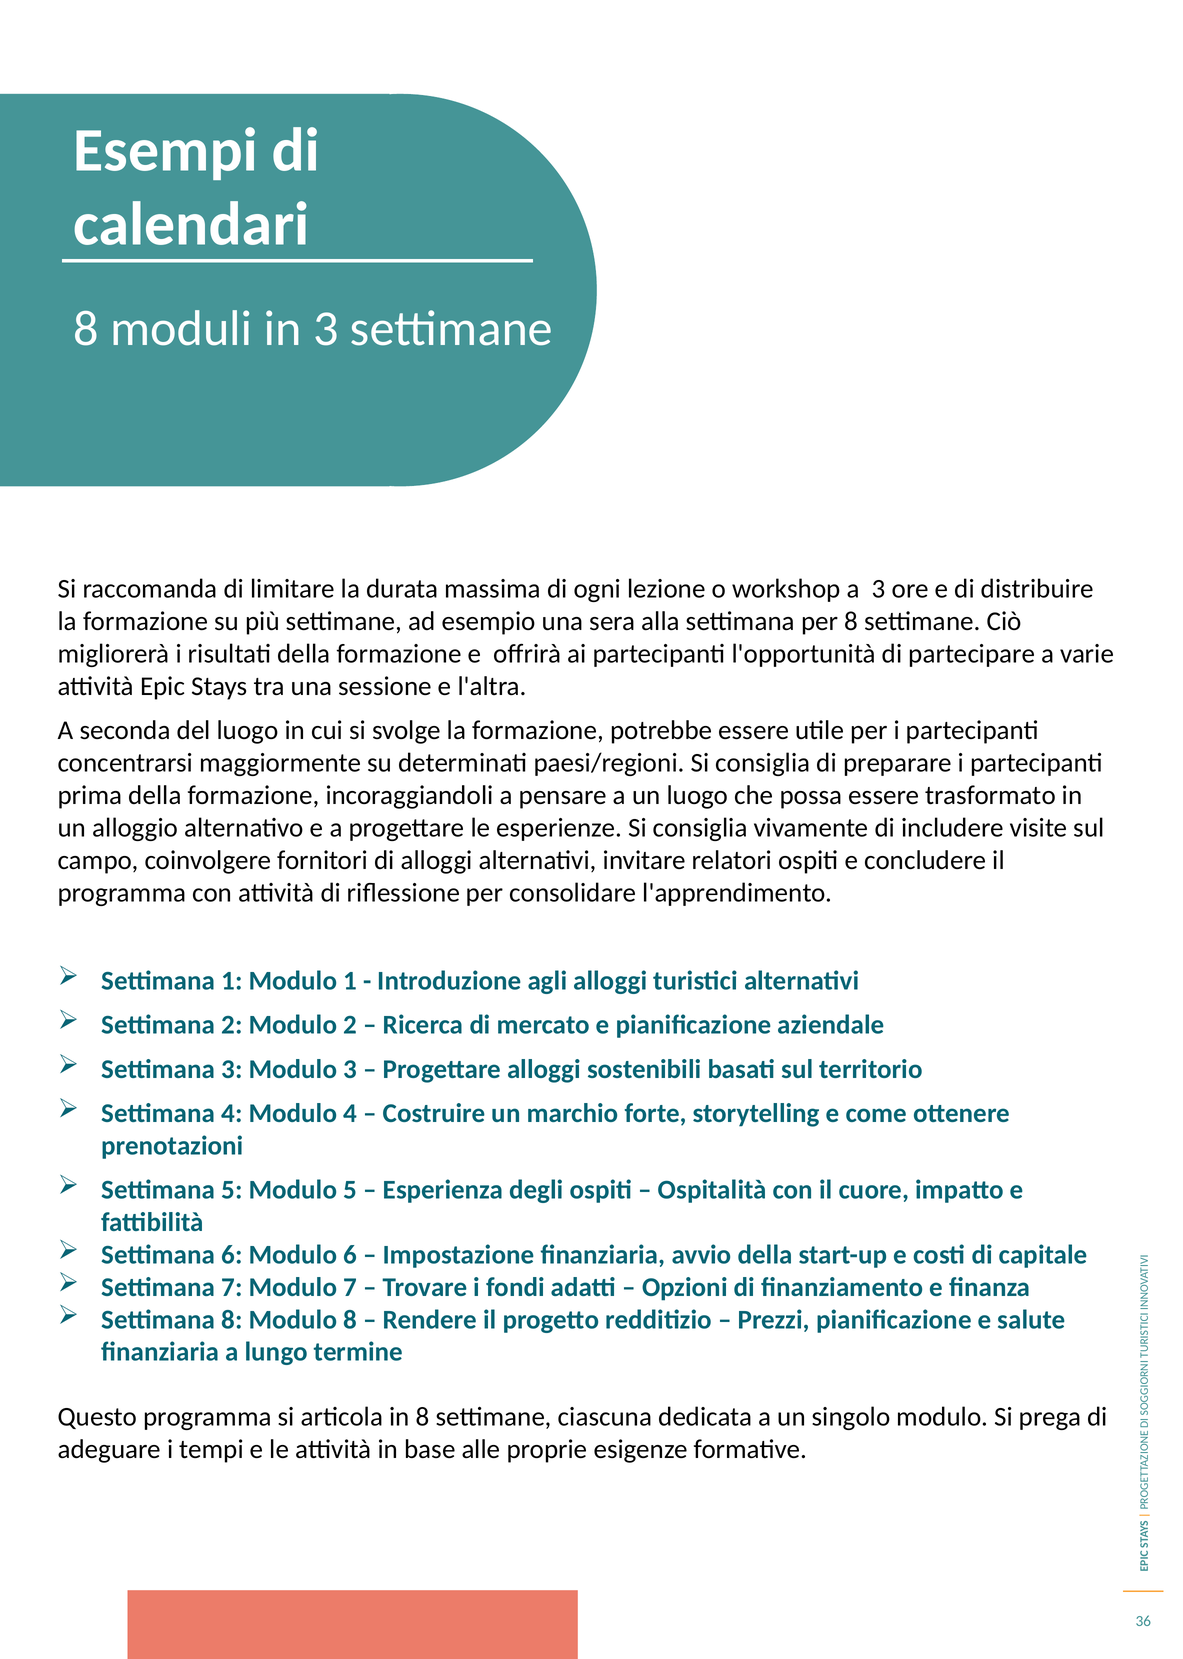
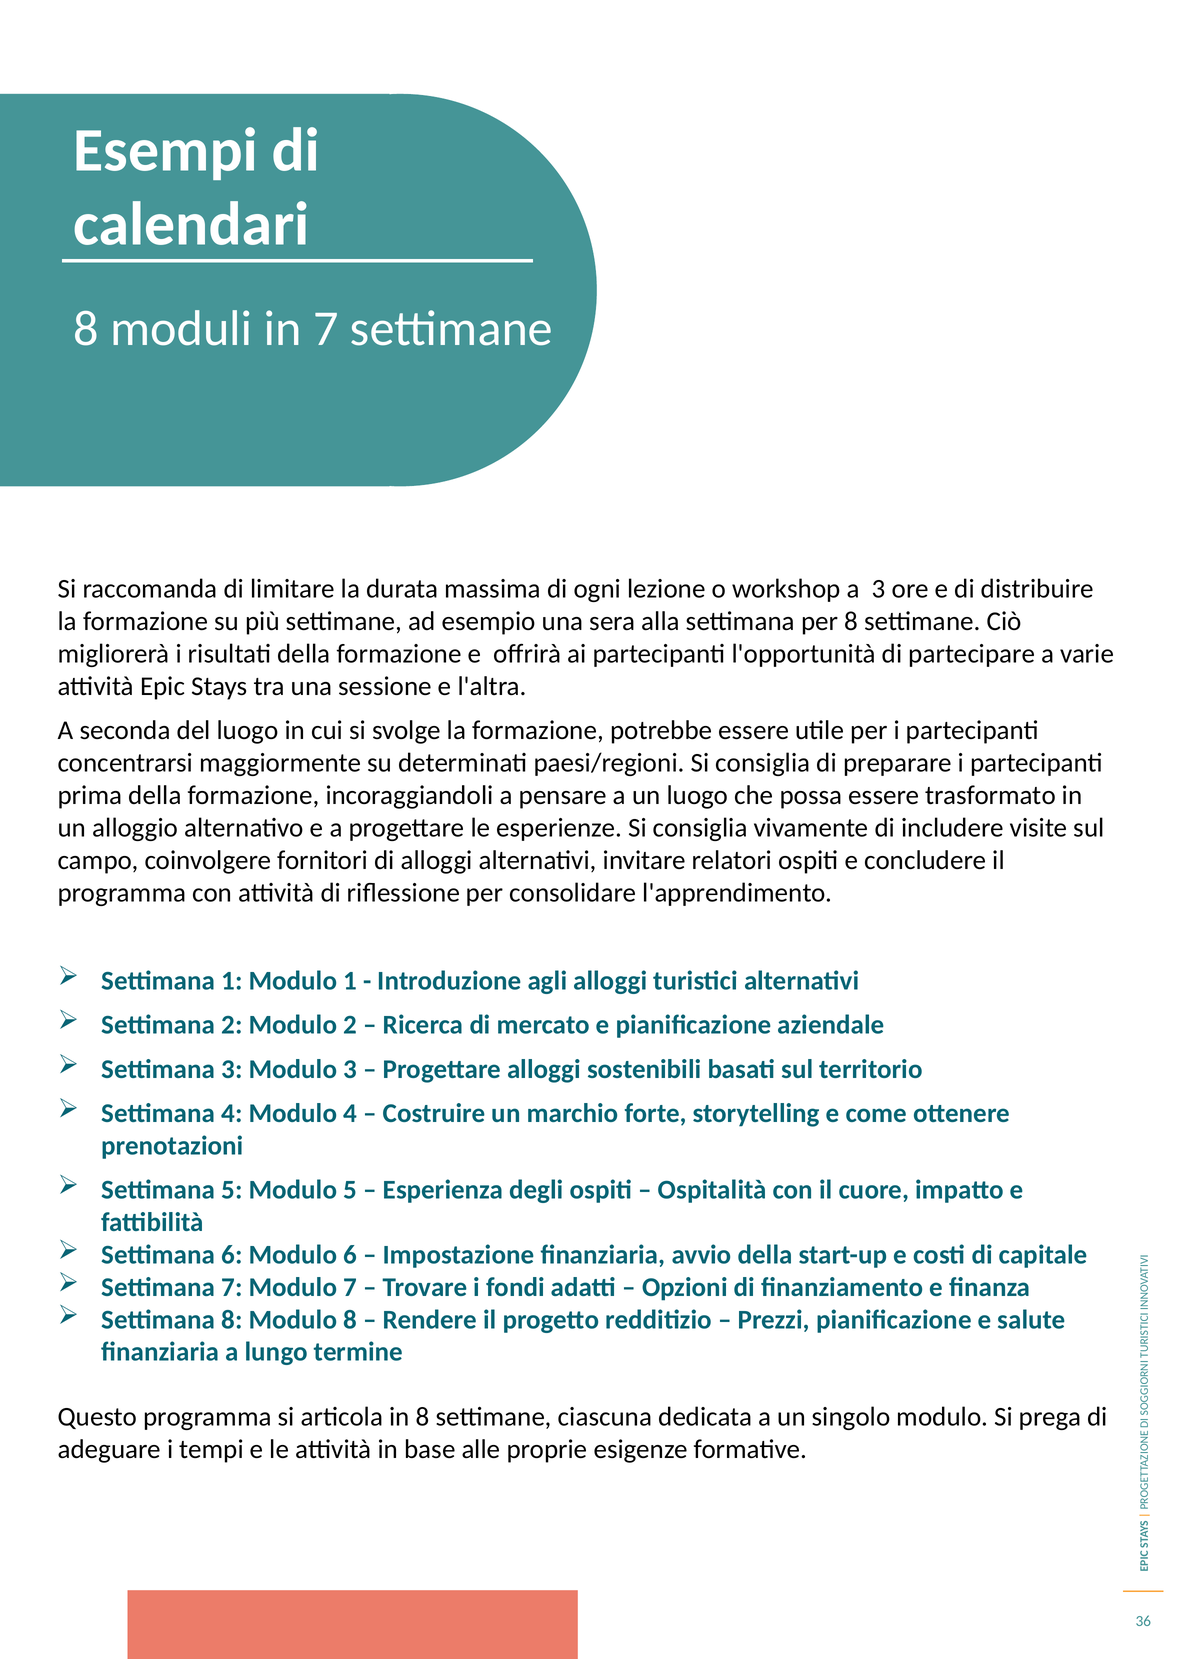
in 3: 3 -> 7 (326, 329)
